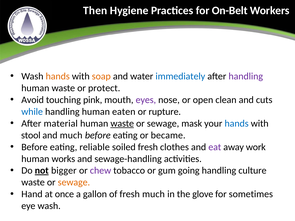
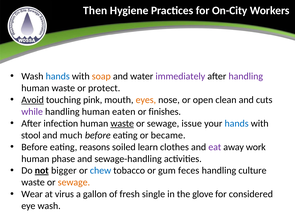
On-Belt: On-Belt -> On-City (230, 11)
hands colour: orange -> blue (58, 76)
immediately colour: blue -> purple (180, 76)
Avoid underline: none -> present (33, 100)
eyes colour: purple -> orange (146, 100)
while colour: blue -> purple (32, 112)
rupture: rupture -> finishes (165, 112)
material: material -> infection (61, 124)
mask: mask -> issue (192, 124)
reliable: reliable -> reasons (95, 147)
soiled fresh: fresh -> learn (148, 147)
works: works -> phase (63, 159)
chew colour: purple -> blue (101, 171)
going: going -> feces (189, 171)
Hand: Hand -> Wear (32, 194)
once: once -> virus (64, 194)
fresh much: much -> single (154, 194)
sometimes: sometimes -> considered (251, 194)
